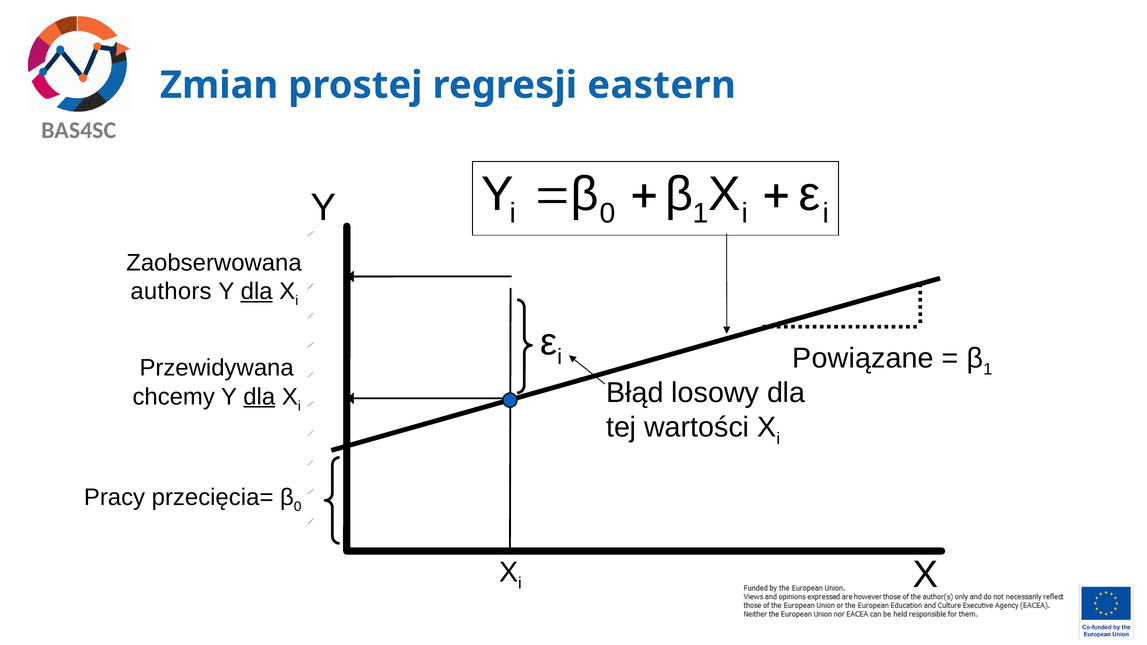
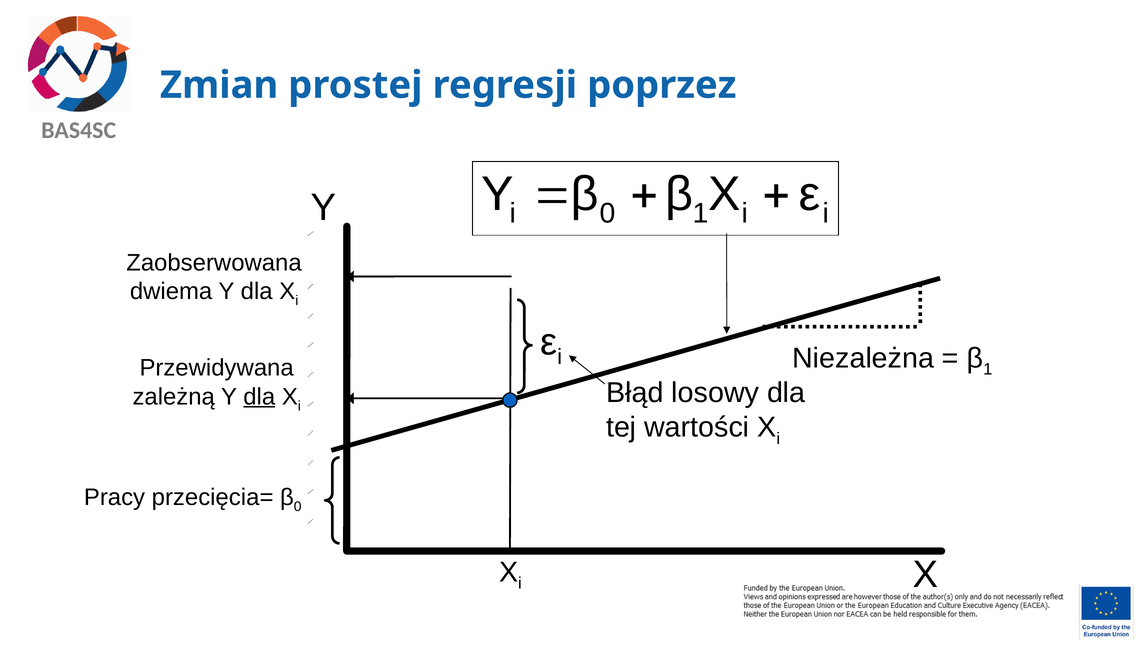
eastern: eastern -> poprzez (662, 85)
authors: authors -> dwiema (171, 292)
dla underline: present -> none (257, 292)
Powiązane: Powiązane -> Niezależna (863, 358)
chcemy: chcemy -> zależną (174, 397)
